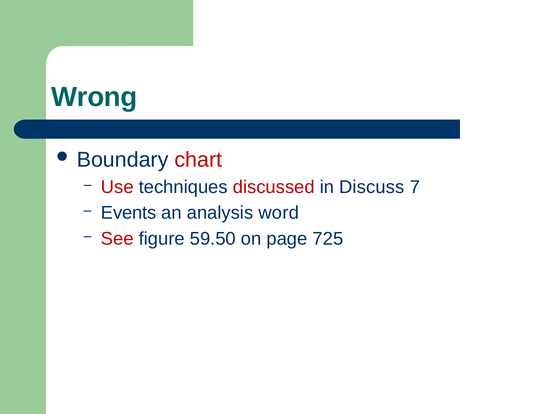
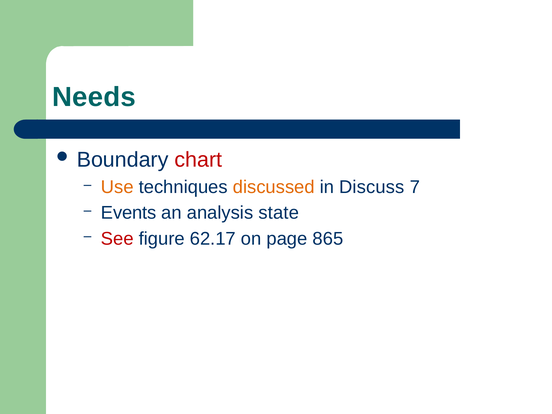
Wrong: Wrong -> Needs (94, 97)
Use colour: red -> orange (117, 187)
discussed colour: red -> orange (274, 187)
word: word -> state (279, 213)
59.50: 59.50 -> 62.17 (213, 239)
725: 725 -> 865 (328, 239)
